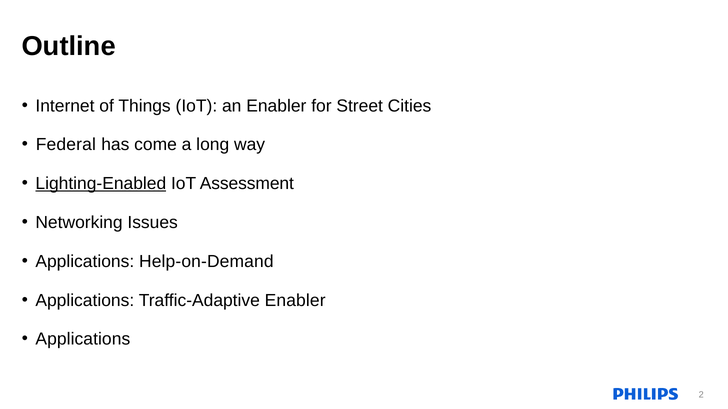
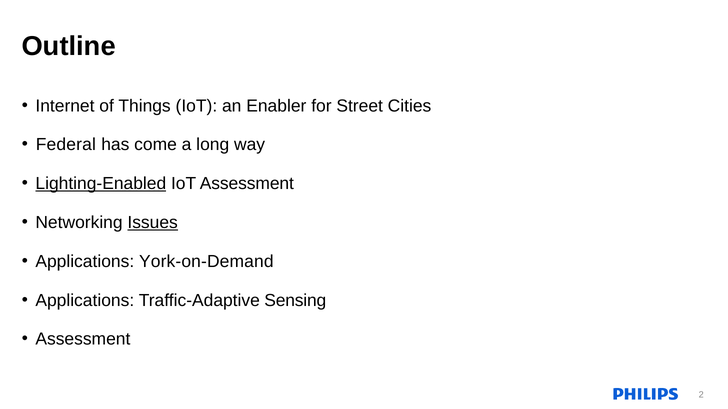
Issues underline: none -> present (153, 223)
Help-on-Demand: Help-on-Demand -> York-on-Demand (206, 262)
Traffic-Adaptive Enabler: Enabler -> Sensing (295, 301)
Applications: Applications -> Assessment (83, 340)
